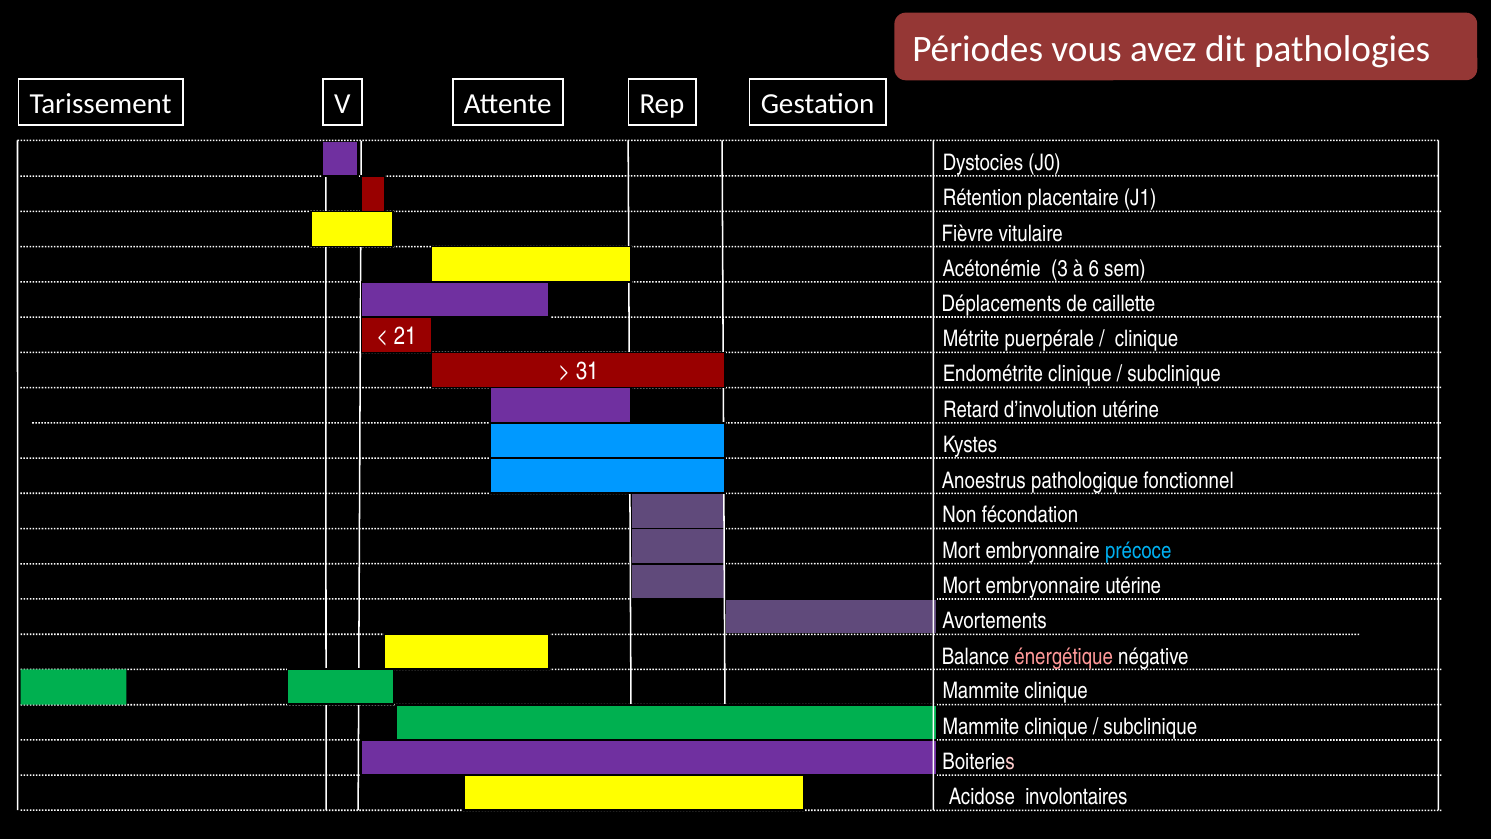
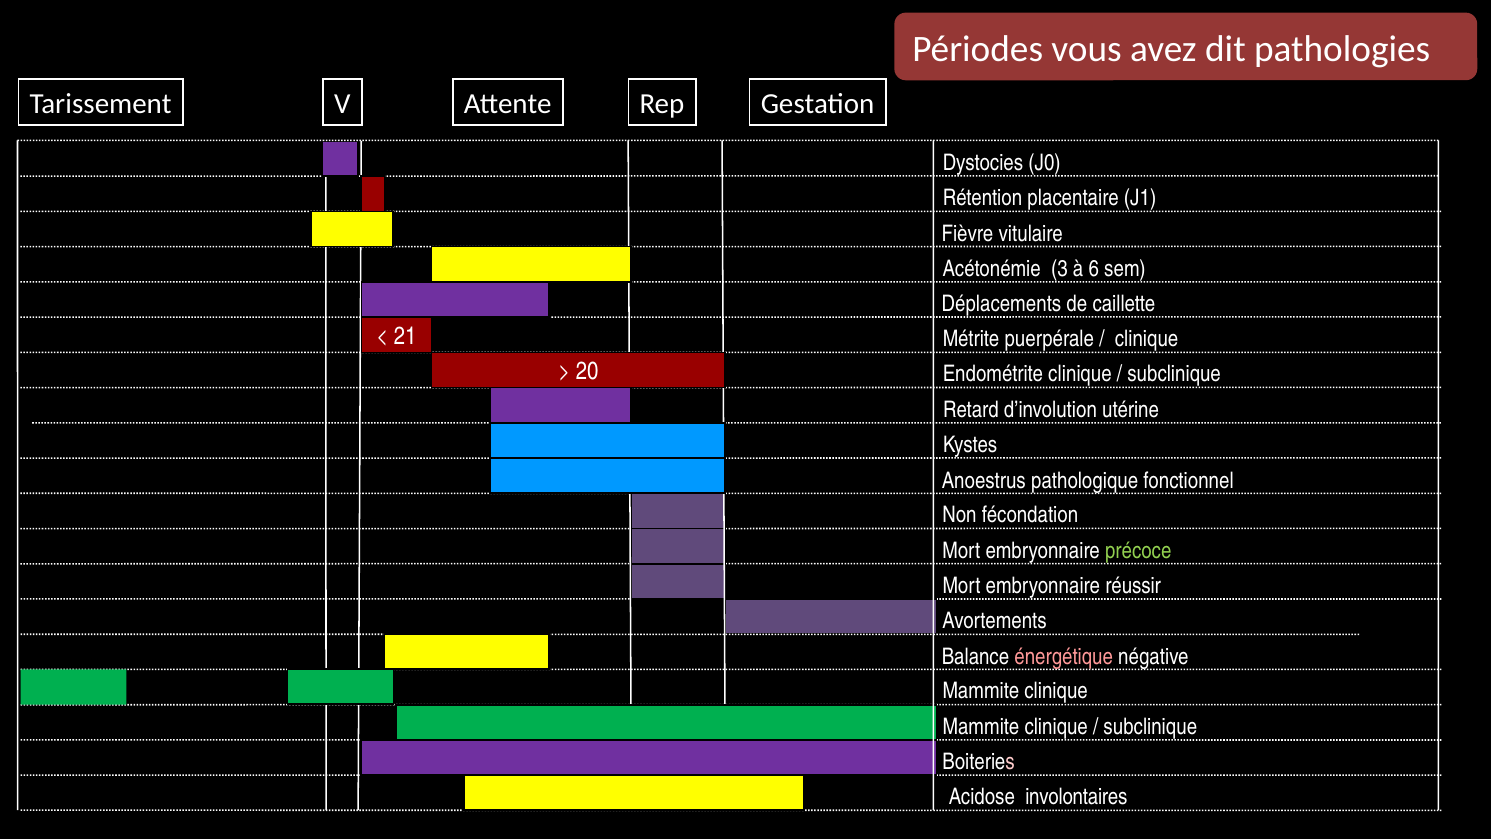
31: 31 -> 20 (587, 371)
précoce colour: light blue -> light green (1138, 550)
embryonnaire utérine: utérine -> réussir (1133, 586)
